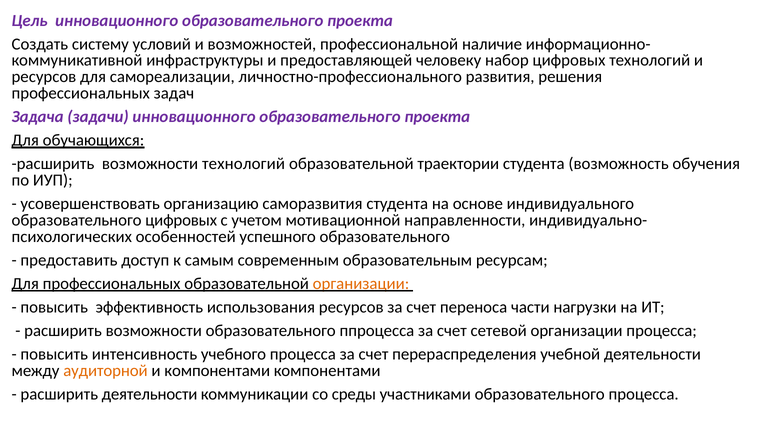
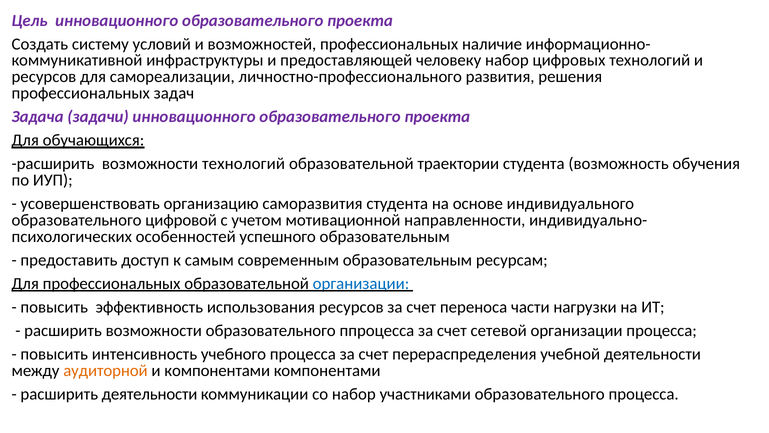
возможностей профессиональной: профессиональной -> профессиональных (389, 44)
образовательного цифровых: цифровых -> цифровой (181, 220)
успешного образовательного: образовательного -> образовательным (385, 236)
организации colour: orange -> blue (361, 283)
со среды: среды -> набор (354, 394)
